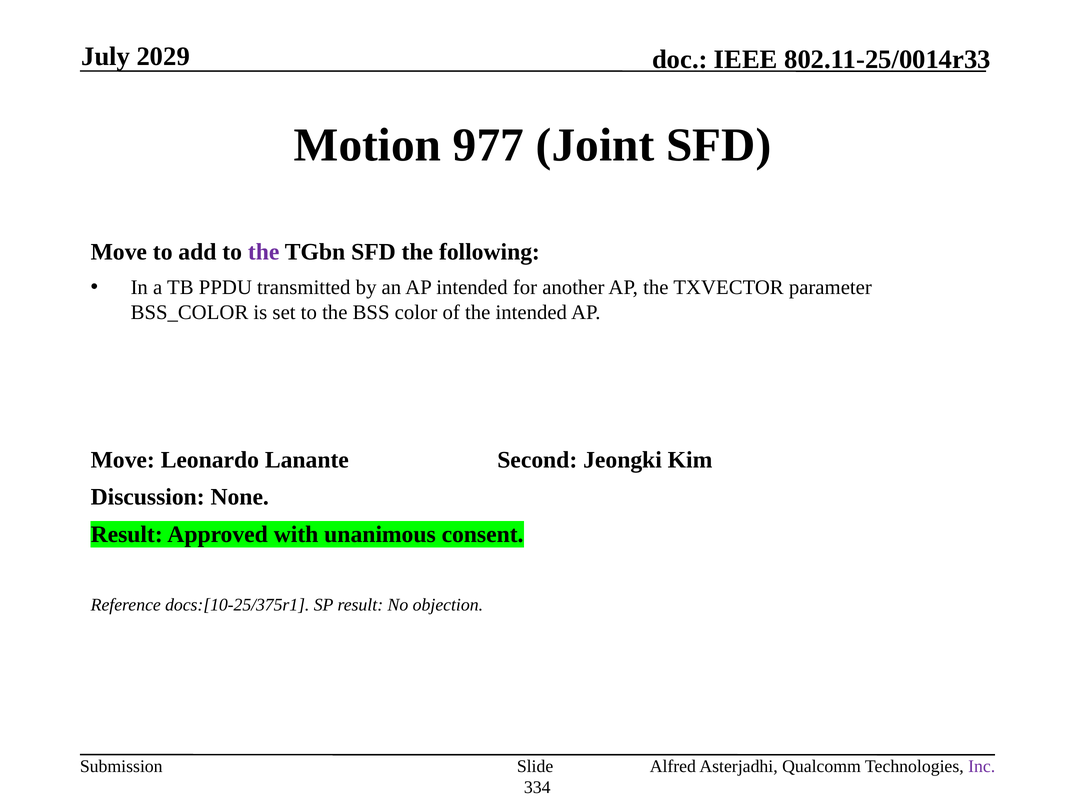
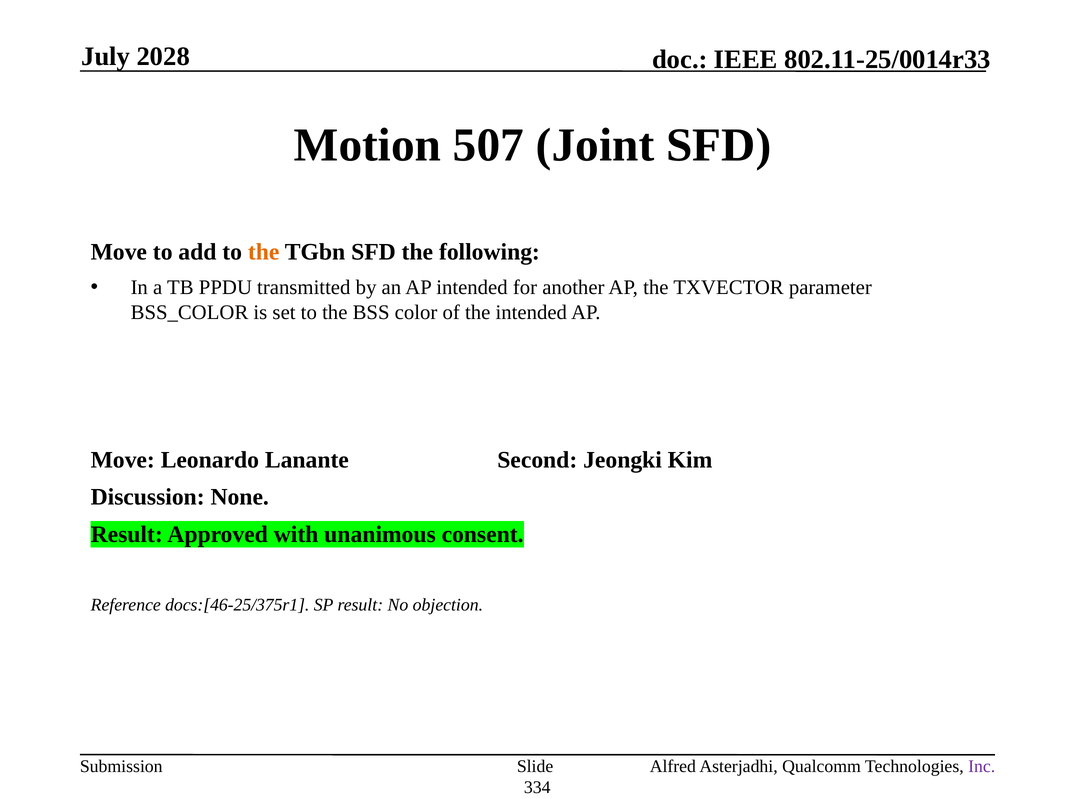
2029: 2029 -> 2028 (163, 57)
977: 977 -> 507 (488, 145)
the colour: purple -> orange (264, 252)
docs:[10-25/375r1: docs:[10-25/375r1 -> docs:[46-25/375r1 (237, 605)
